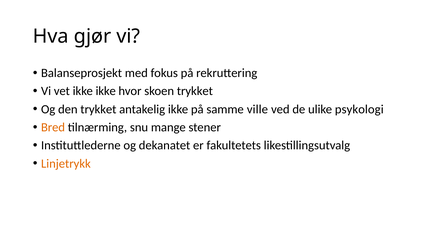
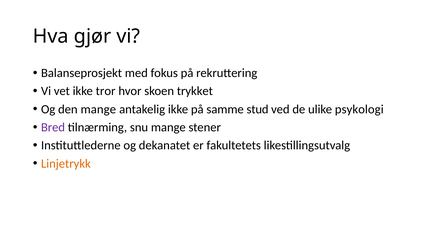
ikke ikke: ikke -> tror (106, 91)
den trykket: trykket -> mange (98, 109)
ville: ville -> stud (258, 109)
Bred colour: orange -> purple (53, 127)
